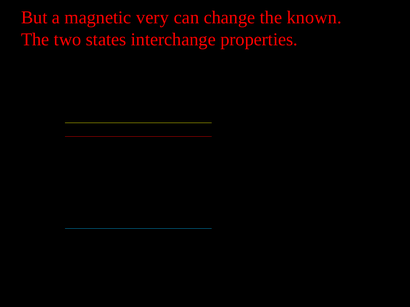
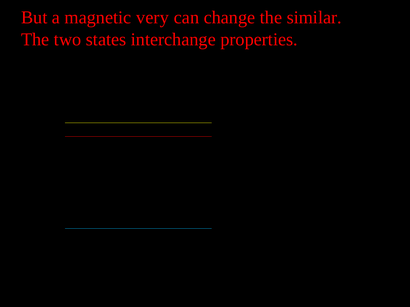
known: known -> similar (314, 18)
